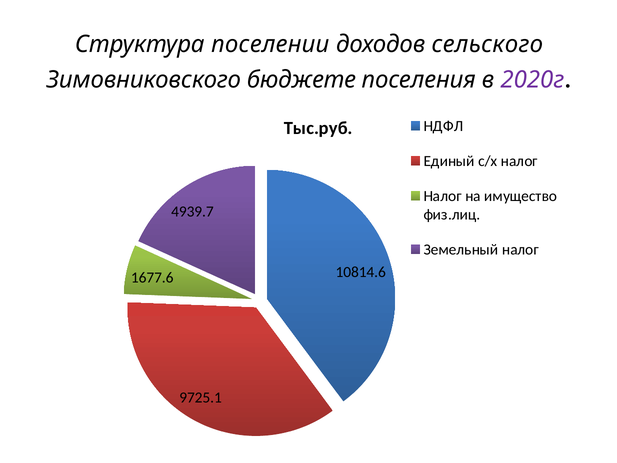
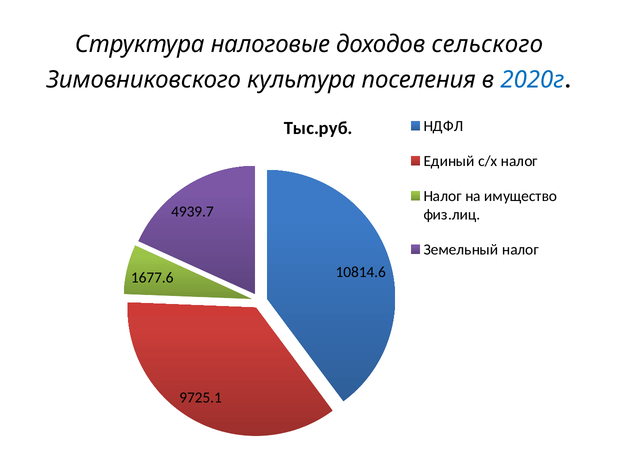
поселении: поселении -> налоговые (270, 44)
бюджете: бюджете -> культура (301, 80)
2020г colour: purple -> blue (532, 80)
